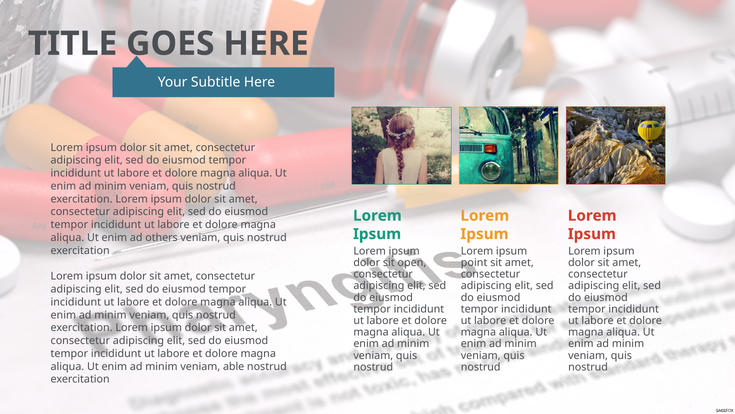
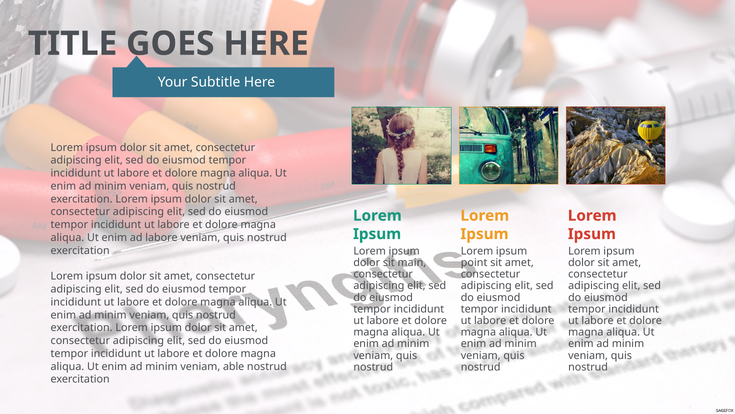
ad others: others -> labore (161, 237)
open: open -> main (412, 262)
